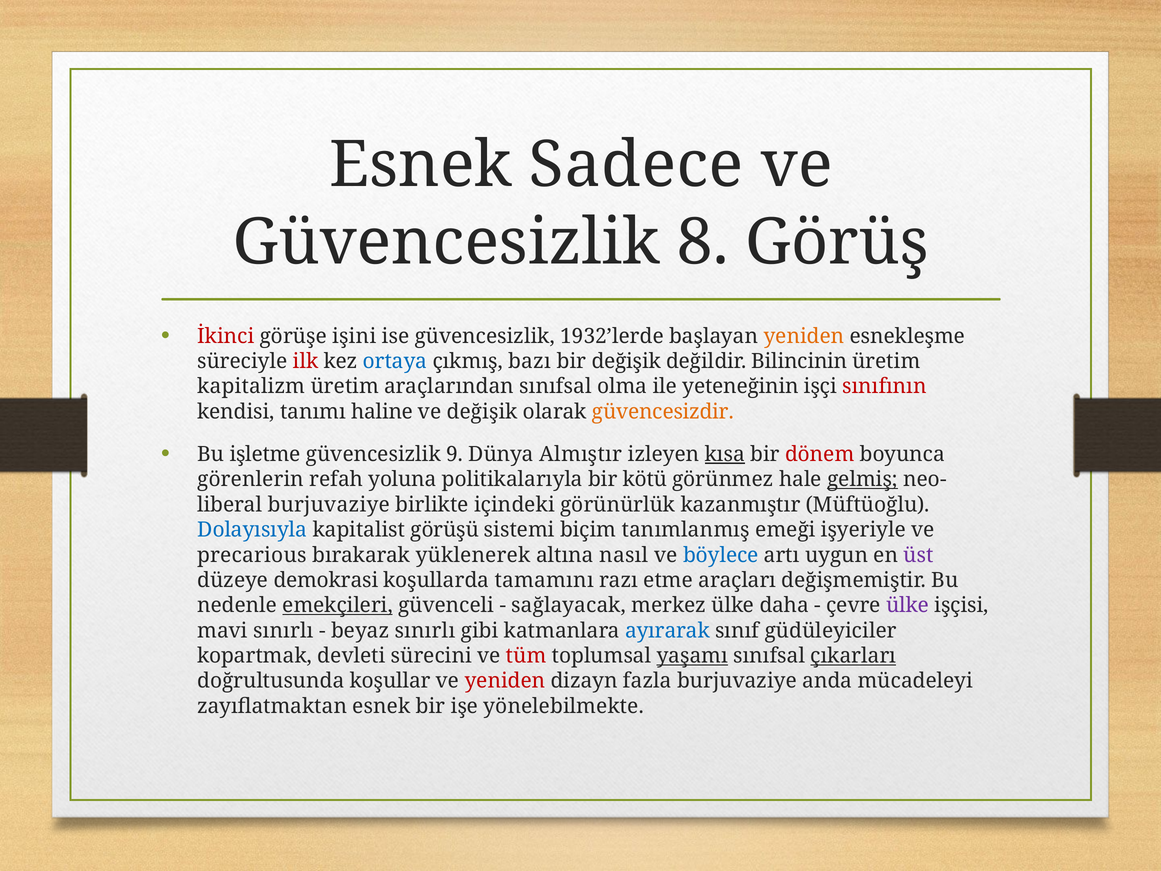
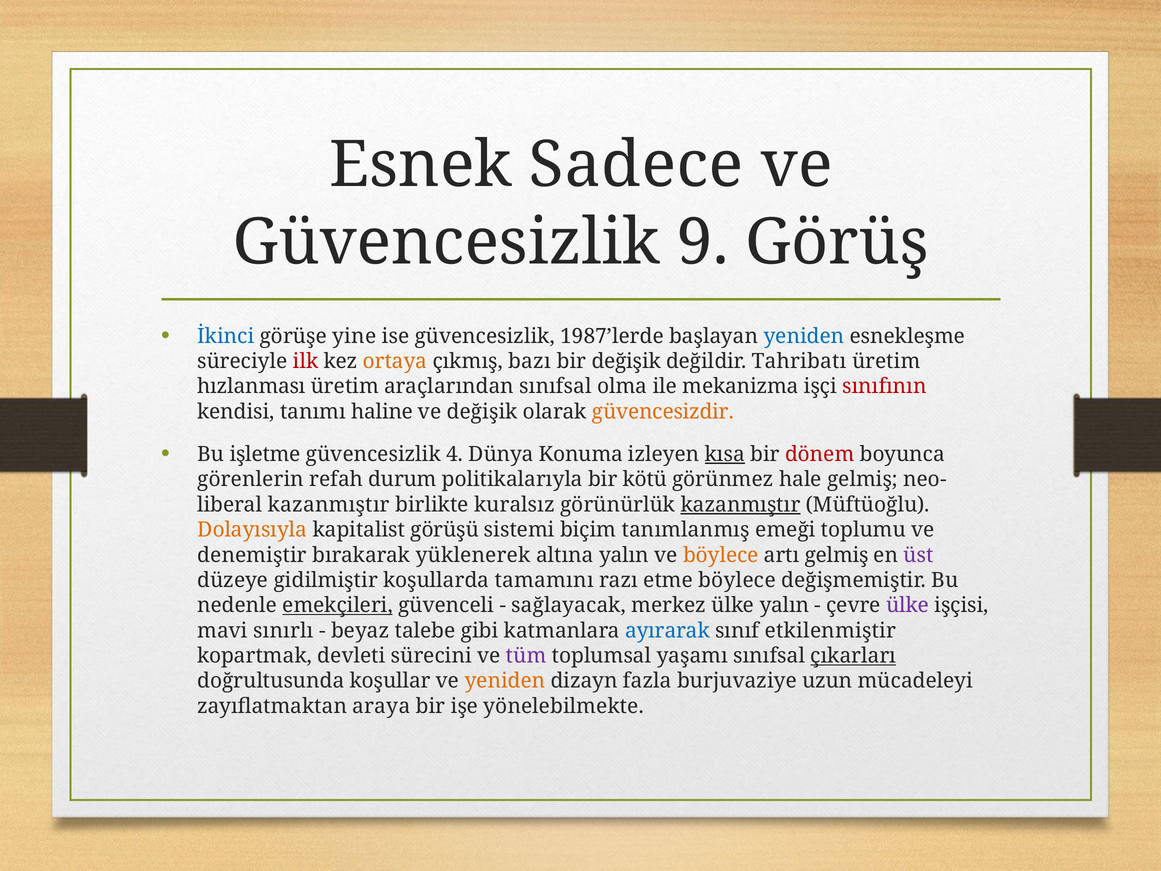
8: 8 -> 9 (703, 243)
İkinci colour: red -> blue (226, 336)
işini: işini -> yine (354, 336)
1932’lerde: 1932’lerde -> 1987’lerde (612, 336)
yeniden colour: orange -> blue (804, 336)
ortaya colour: blue -> orange (395, 361)
Bilincinin: Bilincinin -> Tahribatı (799, 361)
kapitalizm: kapitalizm -> hızlanması (251, 386)
yeteneğinin: yeteneğinin -> mekanizma (740, 386)
9: 9 -> 4 (455, 454)
Almıştır: Almıştır -> Konuma (581, 454)
yoluna: yoluna -> durum (402, 479)
gelmiş underline: present -> none (863, 479)
burjuvaziye: burjuvaziye -> kazanmıştır (329, 505)
içindeki: içindeki -> kuralsız (514, 505)
kazanmıştır underline: none -> present (740, 505)
Dolayısıyla colour: blue -> orange (252, 530)
işyeriyle: işyeriyle -> toplumu (863, 530)
precarious: precarious -> denemiştir (252, 555)
altına nasıl: nasıl -> yalın (624, 555)
böylece colour: blue -> orange (721, 555)
artı uygun: uygun -> gelmiş (837, 555)
demokrasi: demokrasi -> gidilmiştir (326, 580)
etme araçları: araçları -> böylece (737, 580)
ülke daha: daha -> yalın (784, 605)
beyaz sınırlı: sınırlı -> talebe (425, 630)
güdüleyiciler: güdüleyiciler -> etkilenmiştir (831, 630)
tüm colour: red -> purple (526, 656)
yaşamı underline: present -> none (692, 656)
yeniden colour: red -> orange (505, 681)
anda: anda -> uzun (827, 681)
zayıflatmaktan esnek: esnek -> araya (381, 706)
